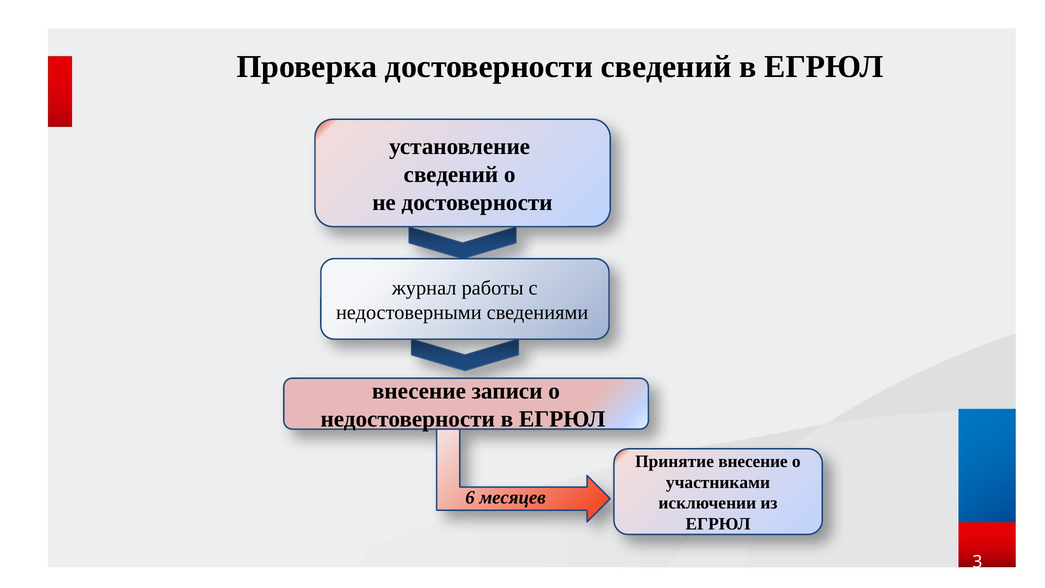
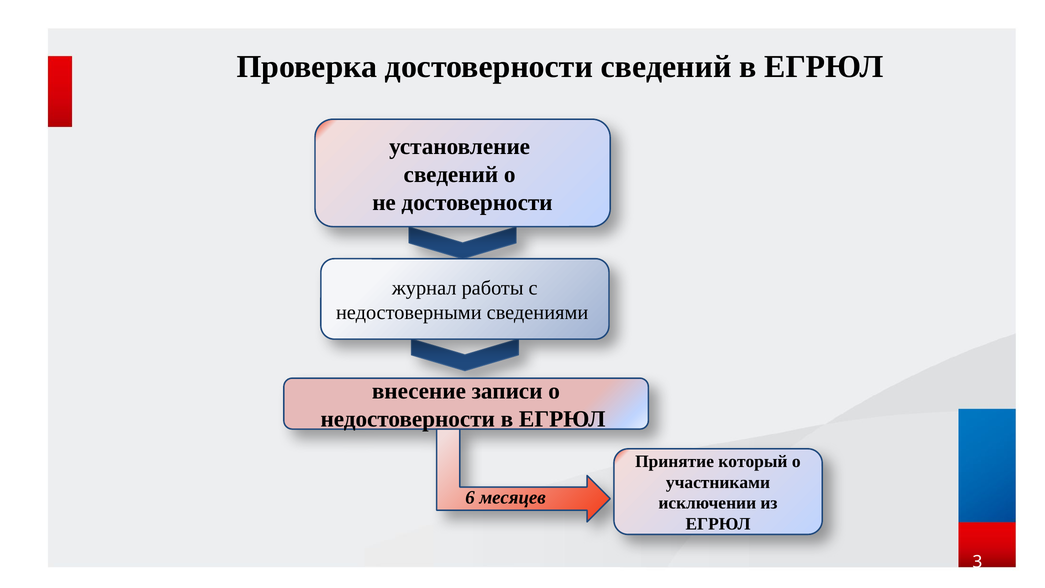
Принятие внесение: внесение -> который (753, 461)
